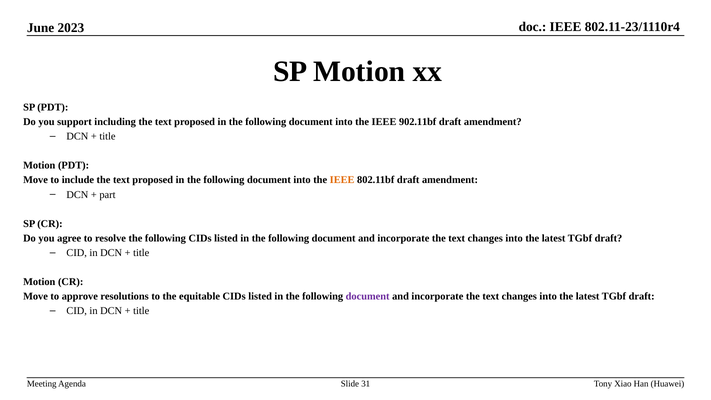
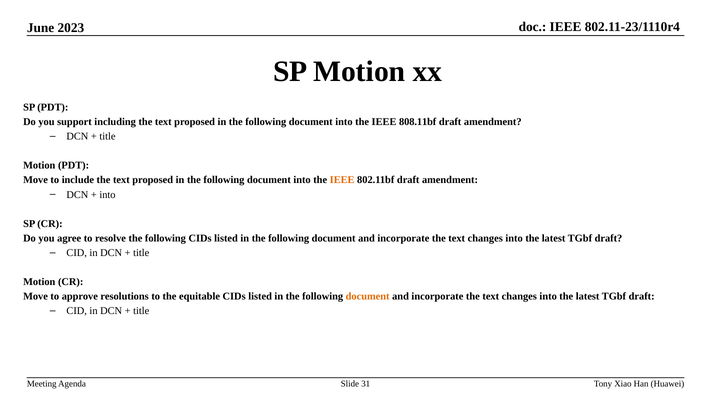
902.11bf: 902.11bf -> 808.11bf (418, 122)
part: part -> into (107, 195)
document colour: purple -> orange (368, 296)
